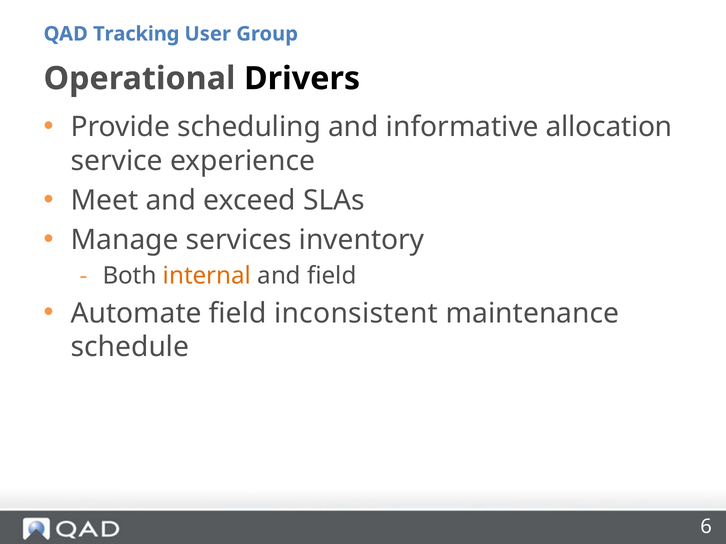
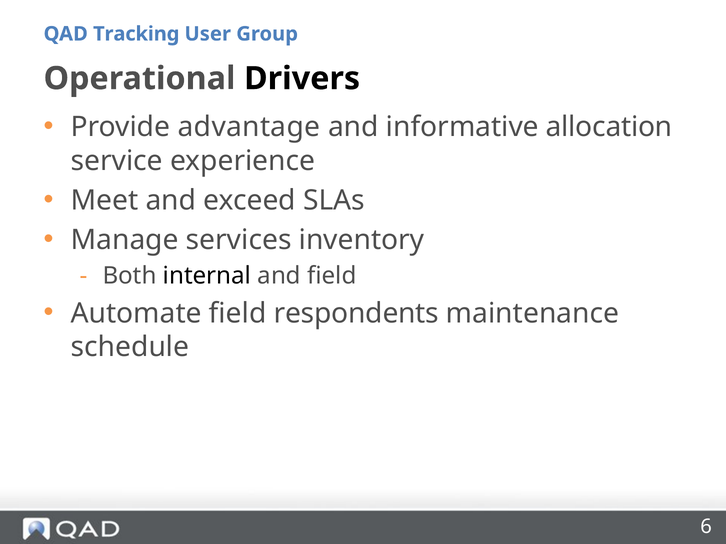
scheduling: scheduling -> advantage (249, 127)
internal colour: orange -> black (207, 276)
inconsistent: inconsistent -> respondents (356, 313)
